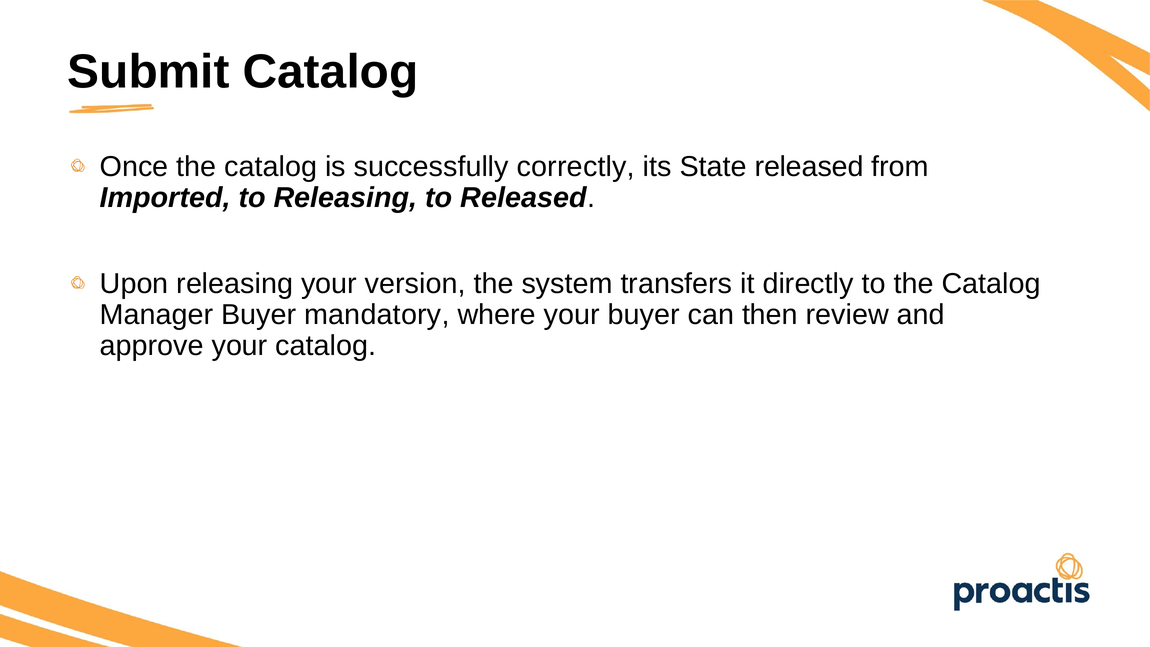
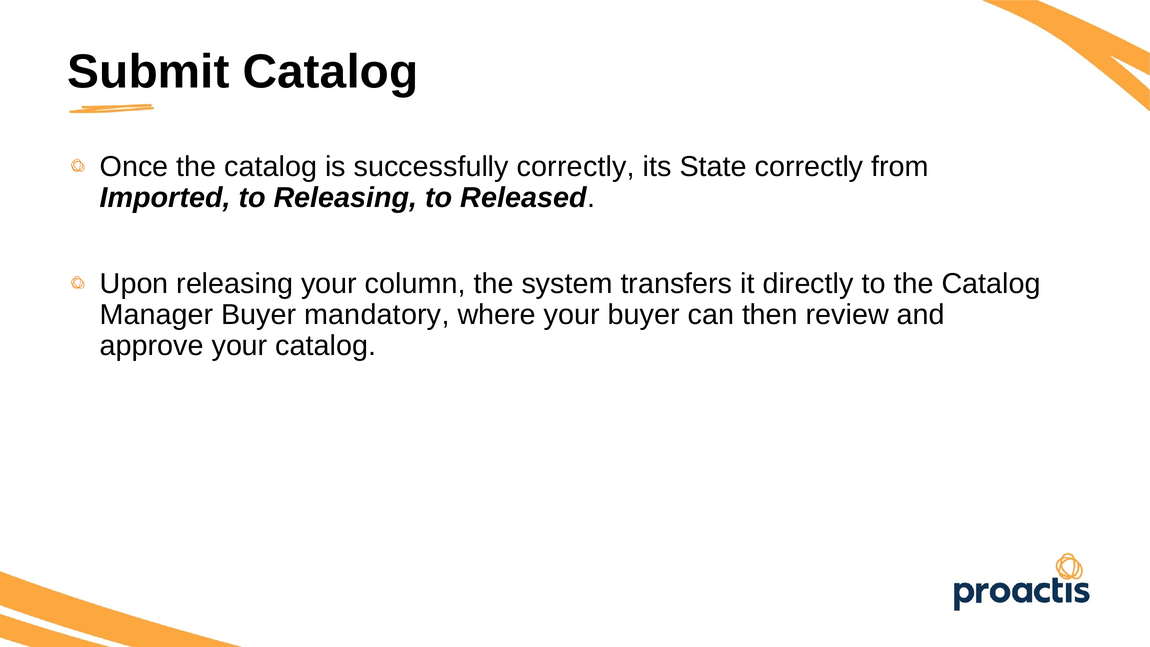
State released: released -> correctly (809, 167)
version: version -> column (415, 284)
